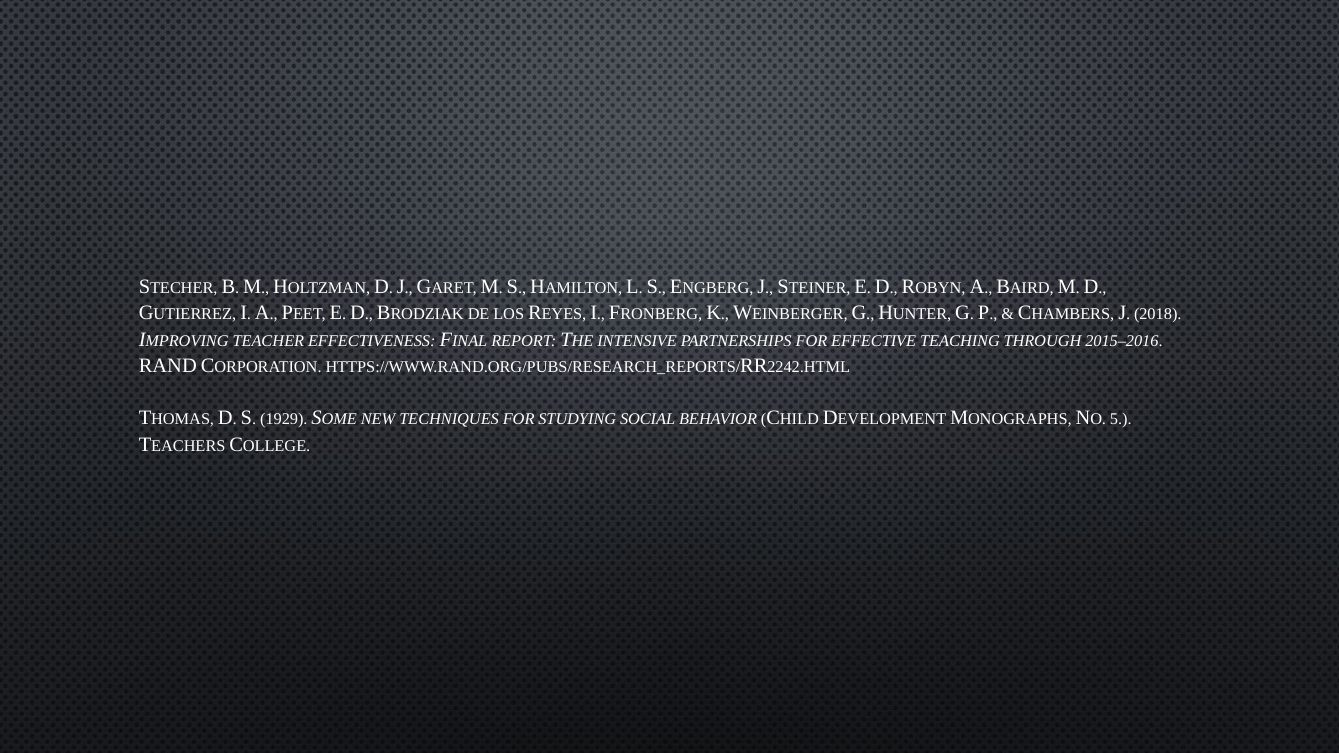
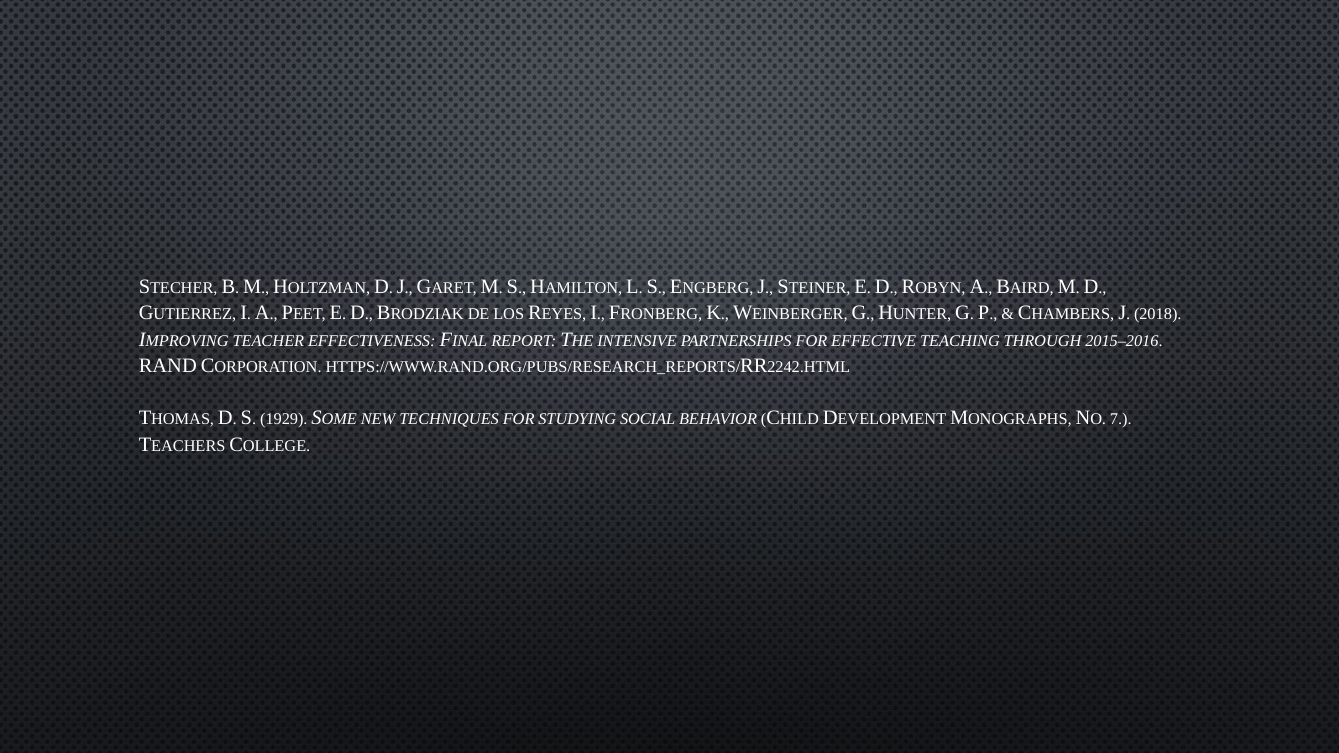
5: 5 -> 7 (1121, 420)
